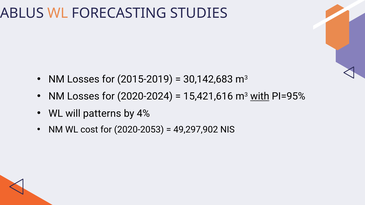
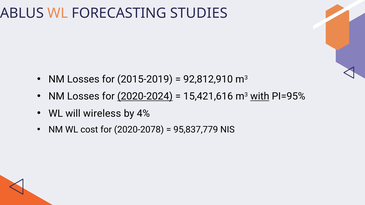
30,142,683: 30,142,683 -> 92,812,910 (208, 79)
2020-2024 underline: none -> present (145, 97)
patterns: patterns -> wireless (102, 114)
2020-2053: 2020-2053 -> 2020-2078 (139, 130)
49,297,902: 49,297,902 -> 95,837,779 (196, 130)
